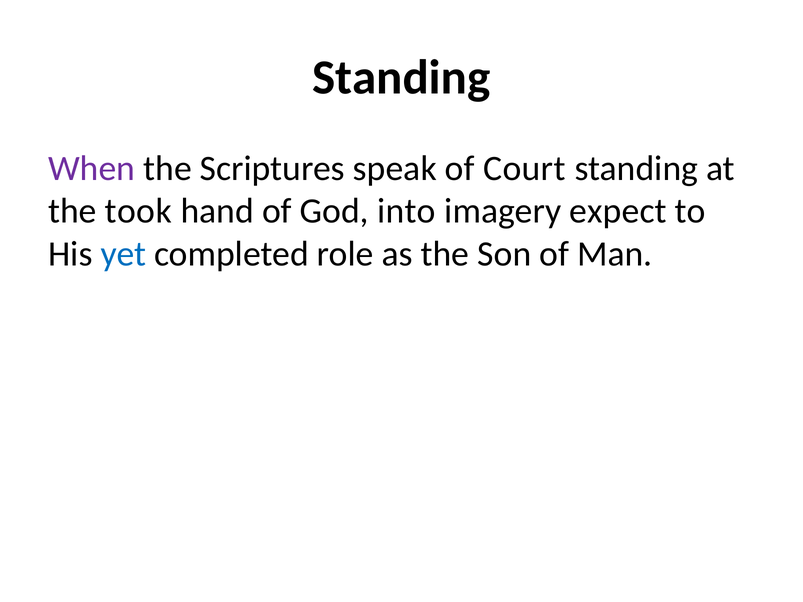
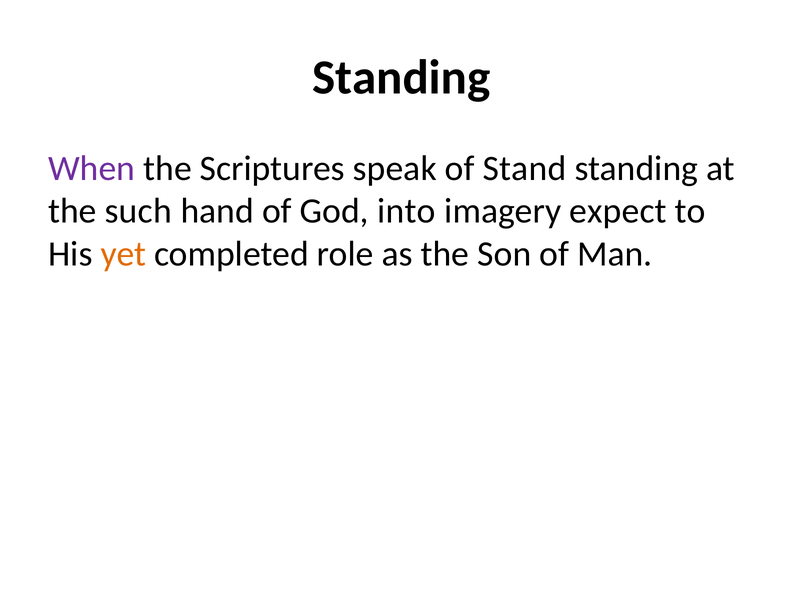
Court: Court -> Stand (524, 168)
took: took -> such (138, 211)
yet colour: blue -> orange (123, 254)
